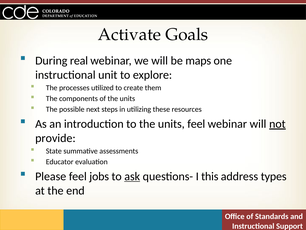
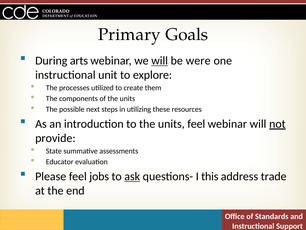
Activate: Activate -> Primary (129, 34)
real: real -> arts (79, 61)
will underline: none -> present (160, 61)
maps: maps -> were (198, 61)
types: types -> trade (274, 176)
